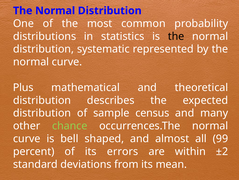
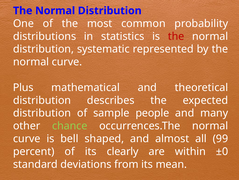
the colour: black -> red (176, 36)
census: census -> people (152, 113)
errors: errors -> clearly (123, 151)
±2: ±2 -> ±0 (222, 151)
